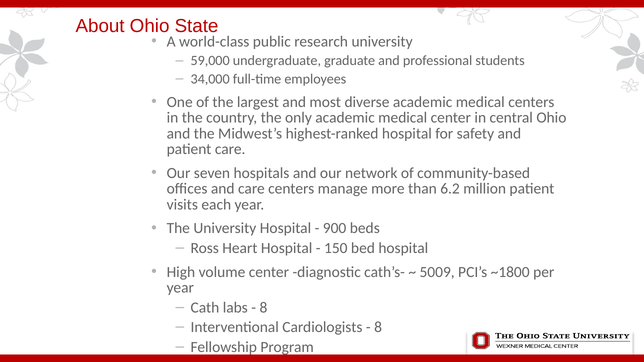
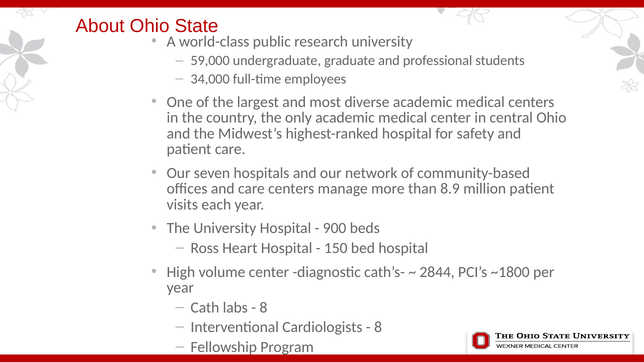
6.2: 6.2 -> 8.9 (450, 189)
5009: 5009 -> 2844 (437, 272)
